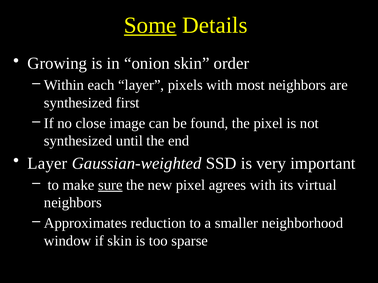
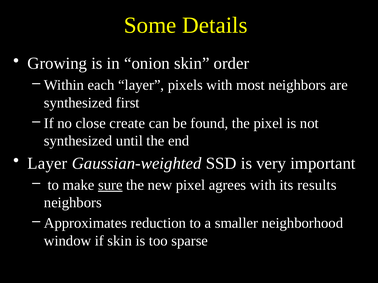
Some underline: present -> none (150, 25)
image: image -> create (127, 124)
virtual: virtual -> results (317, 185)
